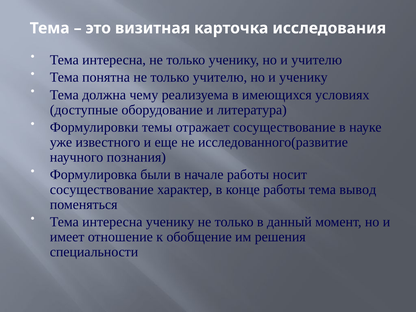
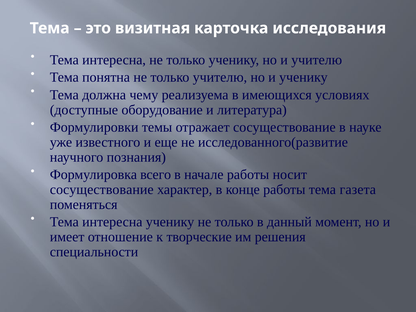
были: были -> всего (156, 175)
вывод: вывод -> газета (358, 190)
обобщение: обобщение -> творческие (199, 237)
